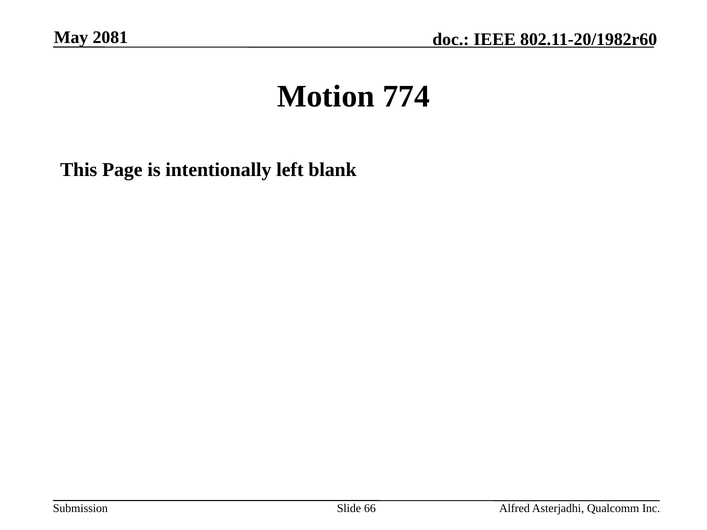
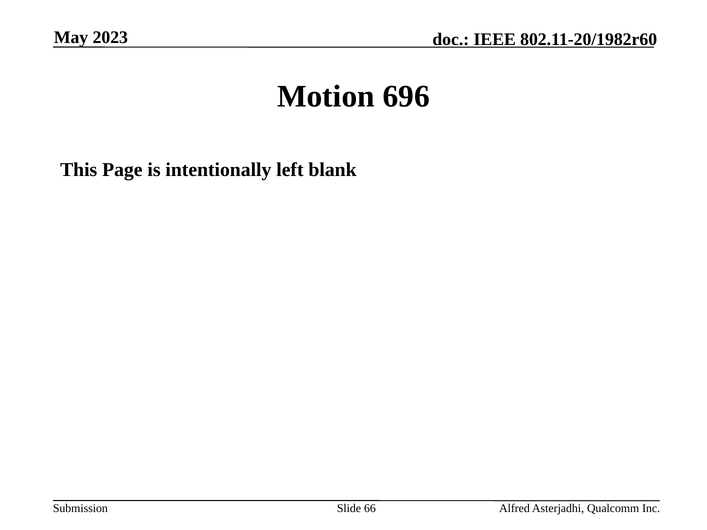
2081: 2081 -> 2023 (110, 37)
774: 774 -> 696 (406, 96)
